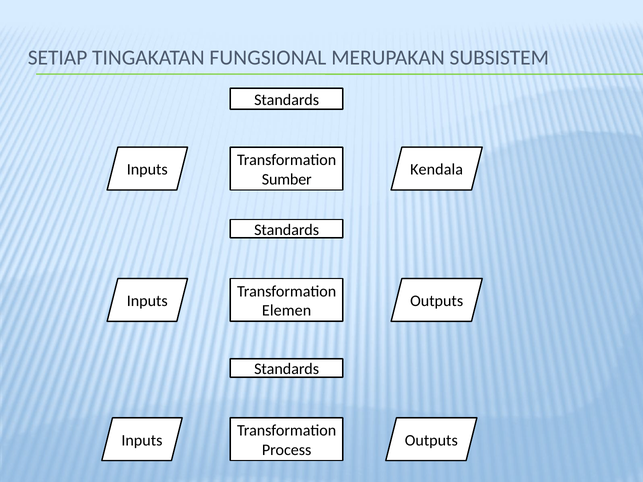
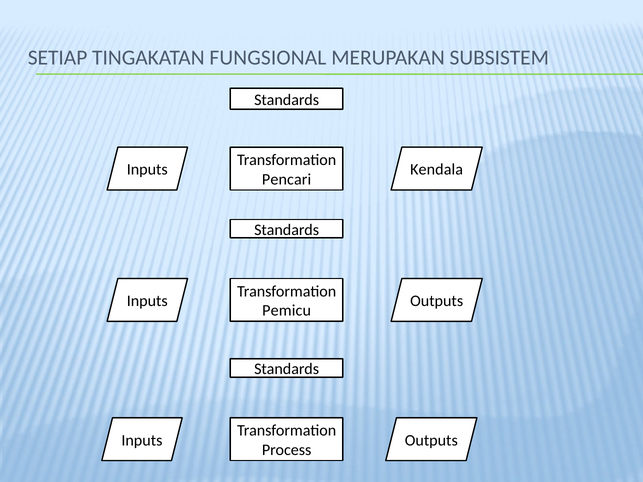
Sumber: Sumber -> Pencari (287, 179)
Elemen: Elemen -> Pemicu (287, 311)
